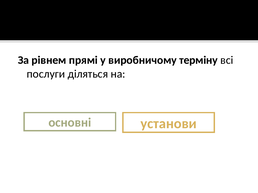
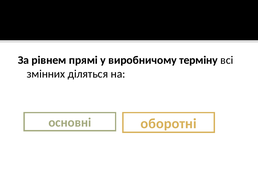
послуги: послуги -> змінних (46, 74)
установи: установи -> оборотні (169, 124)
